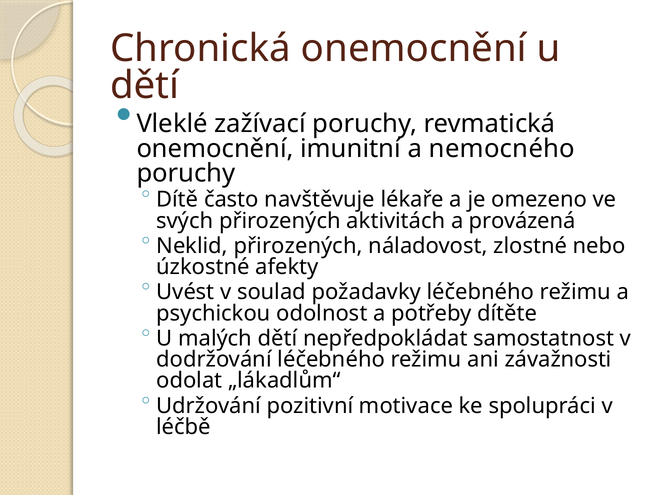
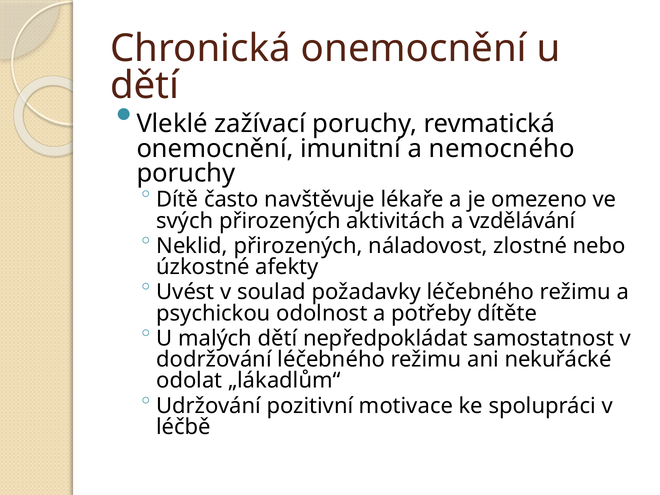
provázená: provázená -> vzdělávání (522, 221)
závažnosti: závažnosti -> nekuřácké (558, 360)
